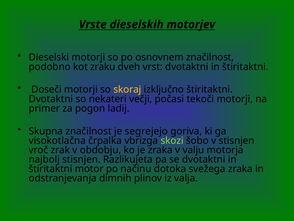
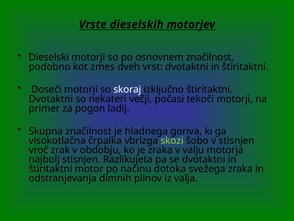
zraku: zraku -> zmes (103, 67)
skoraj colour: yellow -> white (127, 89)
segrejejo: segrejejo -> hladnega (146, 131)
